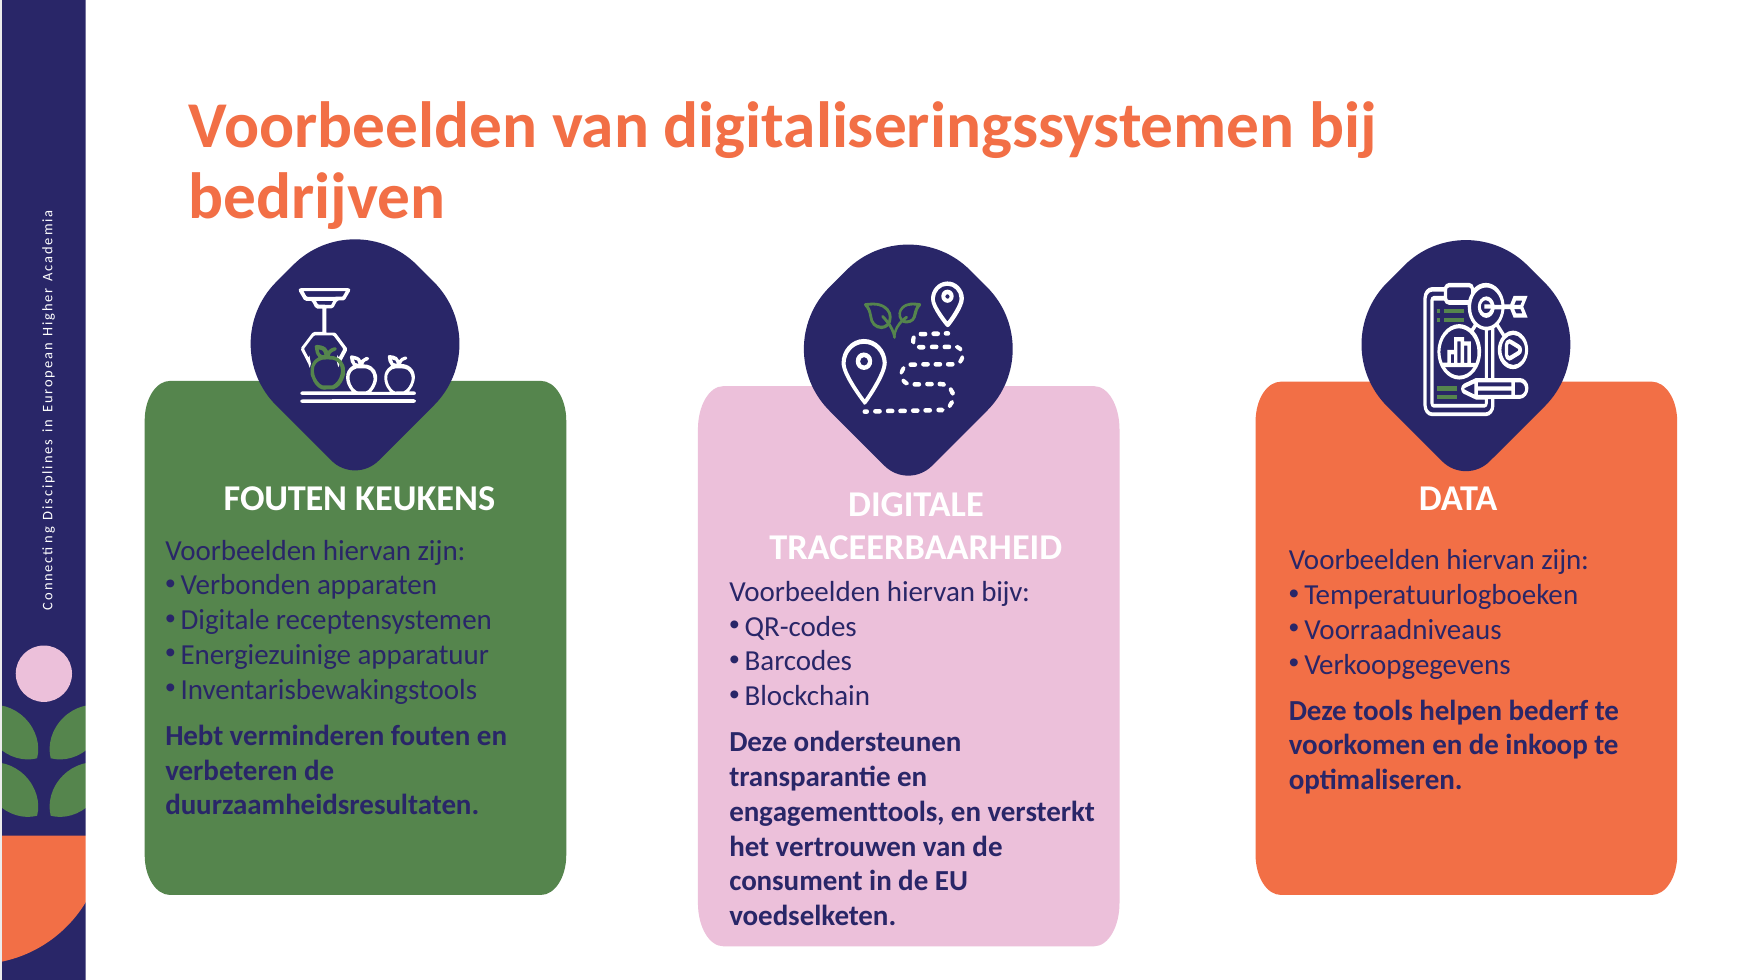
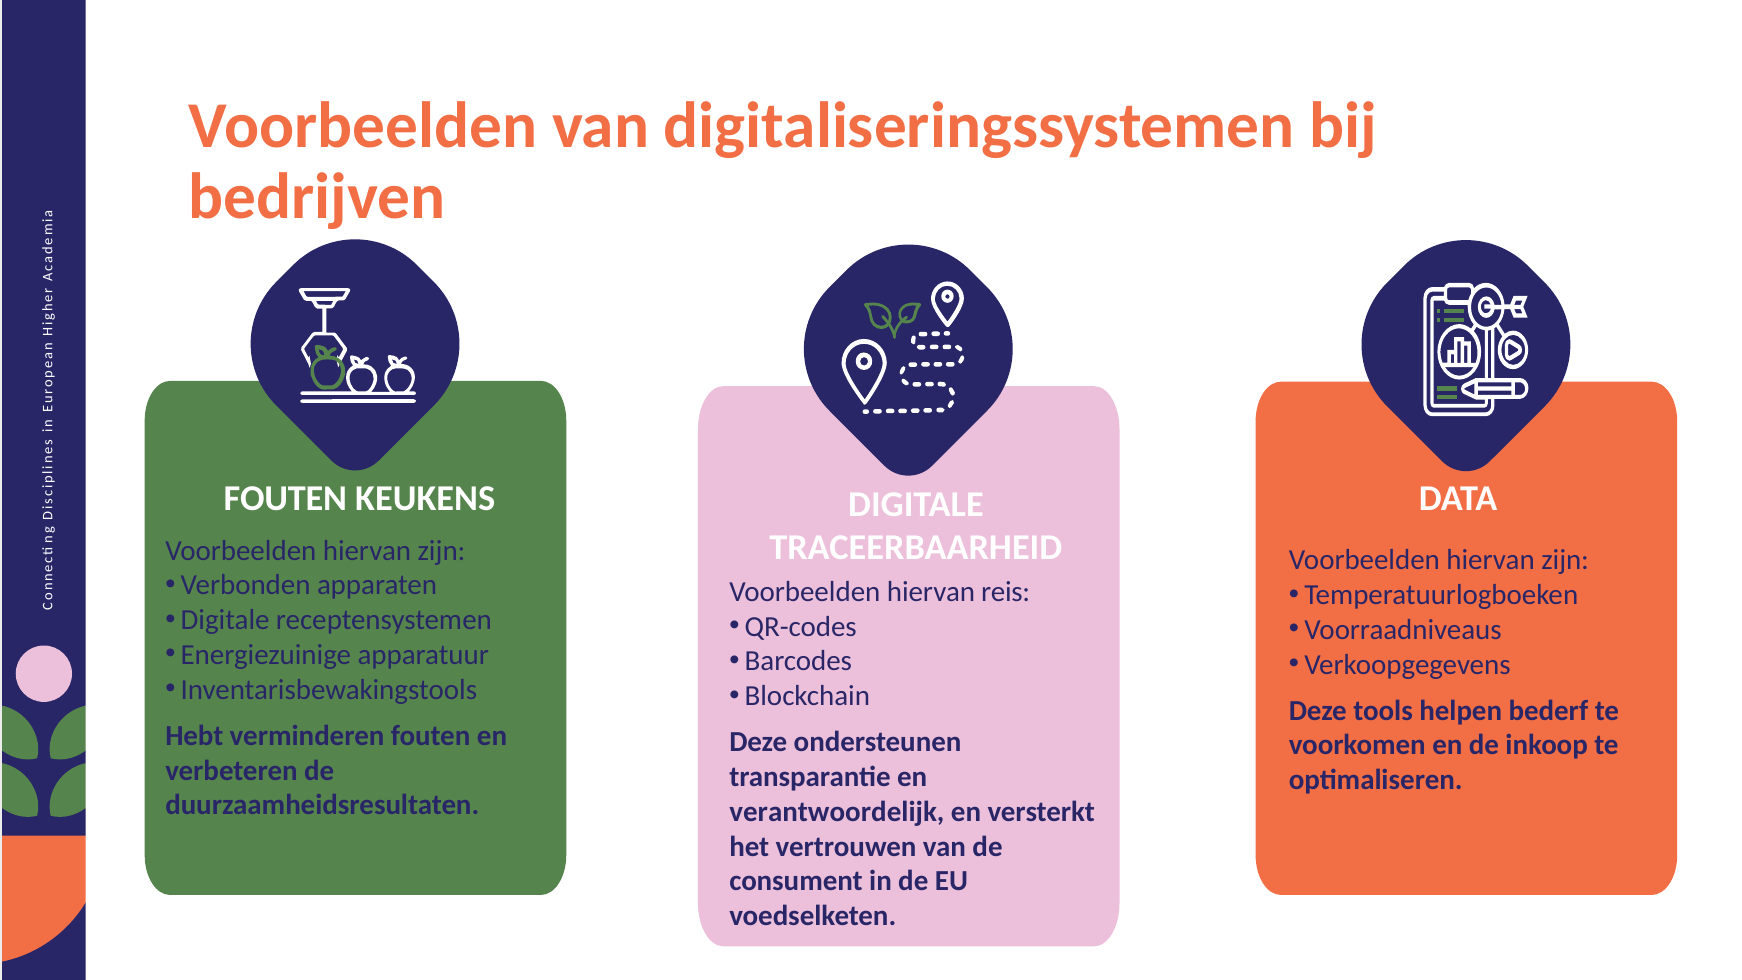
bijv: bijv -> reis (1006, 592)
engagementtools: engagementtools -> verantwoordelijk (837, 812)
